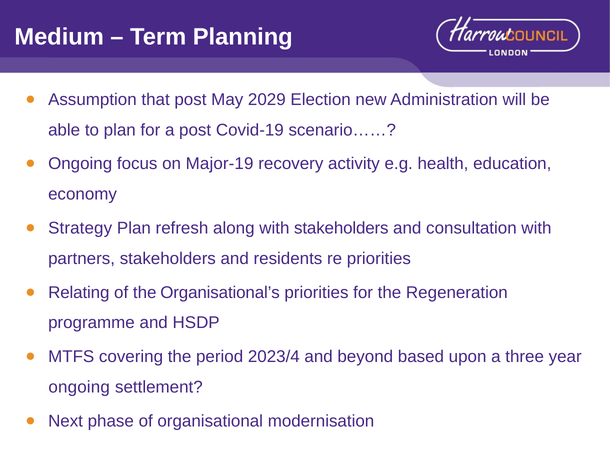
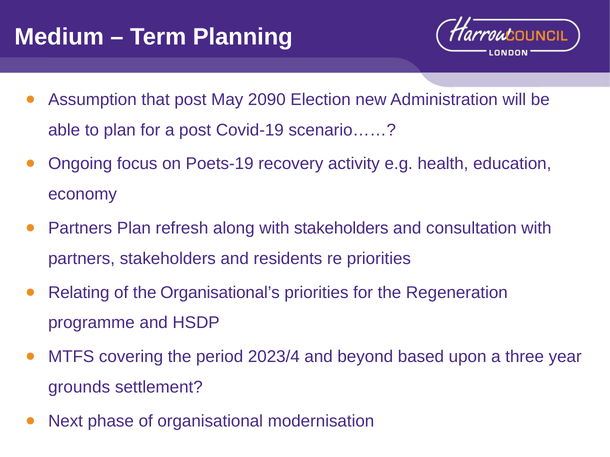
2029: 2029 -> 2090 (267, 100)
Major-19: Major-19 -> Poets-19 (220, 164)
Strategy: Strategy -> Partners (80, 228)
ongoing: ongoing -> grounds (79, 388)
